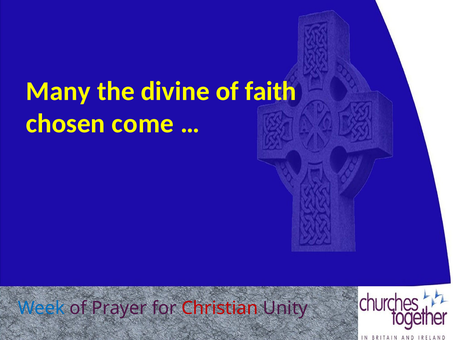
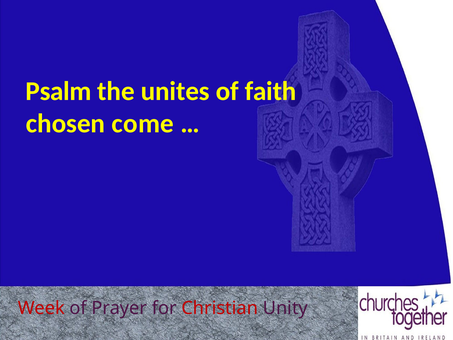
Many: Many -> Psalm (59, 91)
divine: divine -> unites (175, 91)
Week colour: blue -> red (41, 308)
